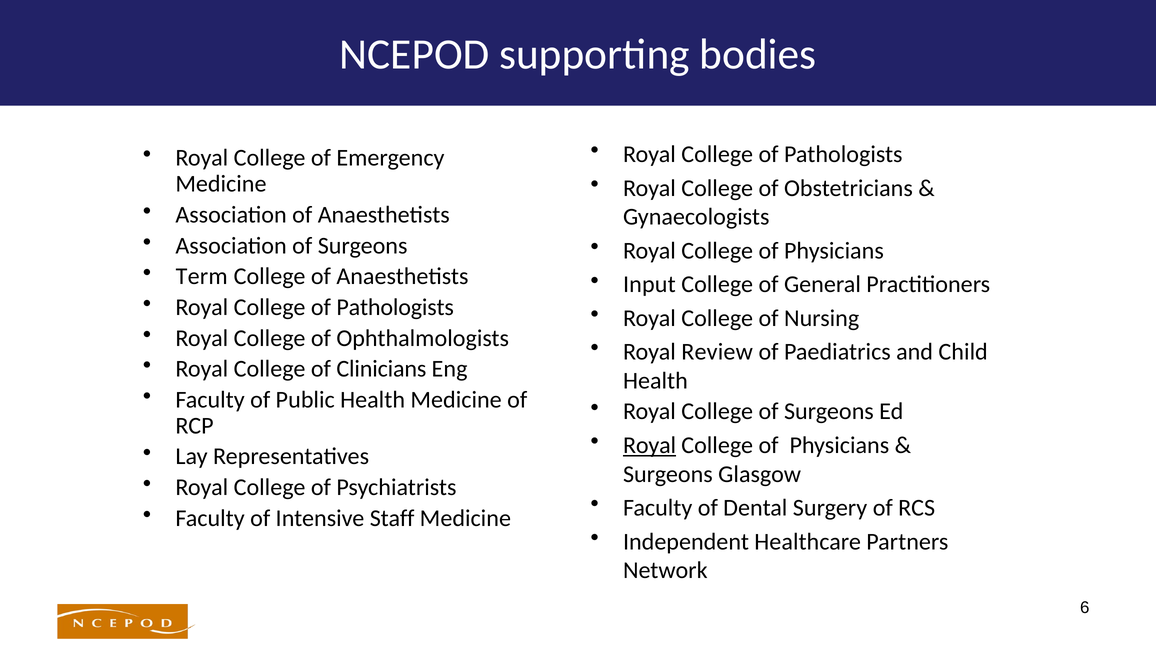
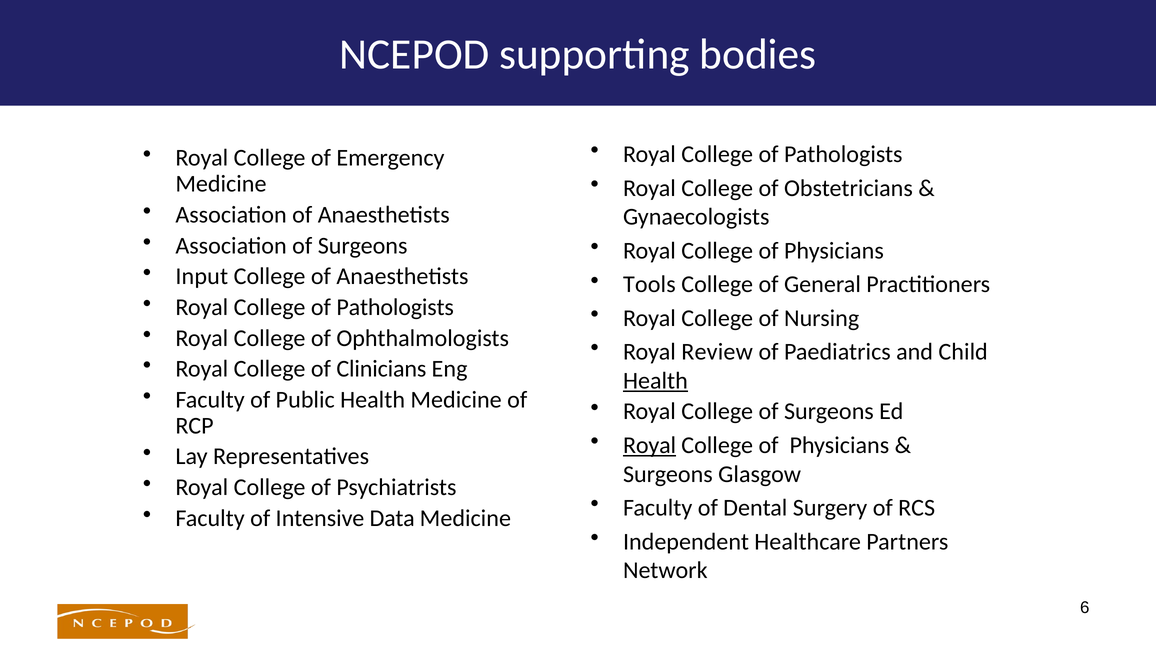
Term: Term -> Input (202, 277)
Input: Input -> Tools (649, 285)
Health underline: none -> present (655, 381)
Staff: Staff -> Data (392, 518)
